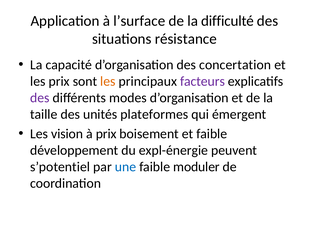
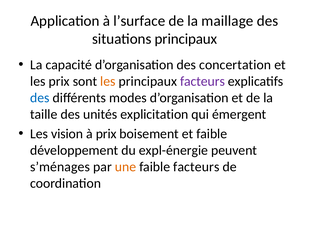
difficulté: difficulté -> maillage (227, 21)
situations résistance: résistance -> principaux (186, 39)
des colour: purple -> blue (40, 98)
plateformes: plateformes -> explicitation (154, 114)
s’potentiel: s’potentiel -> s’ménages (60, 167)
une colour: blue -> orange (126, 167)
faible moduler: moduler -> facteurs (196, 167)
